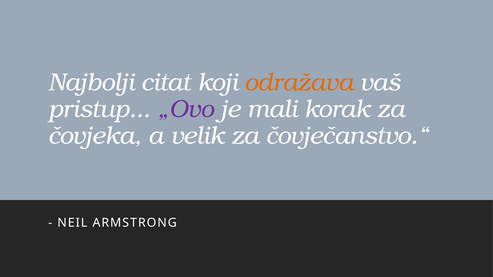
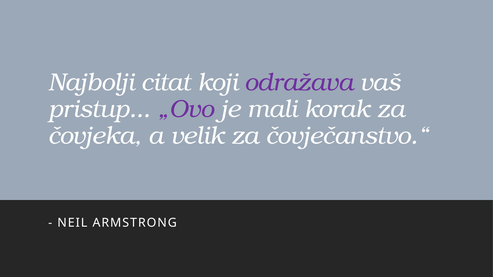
odražava colour: orange -> purple (299, 83)
